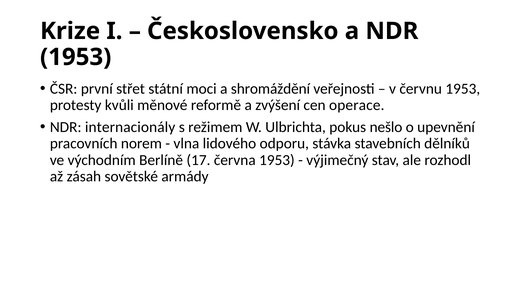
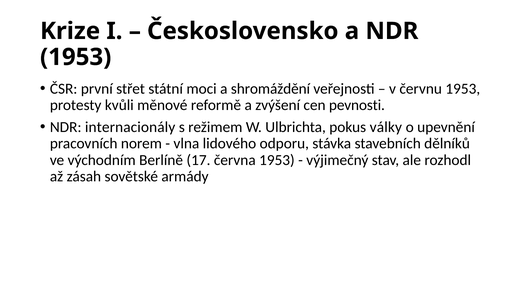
operace: operace -> pevnosti (357, 105)
nešlo: nešlo -> války (386, 127)
